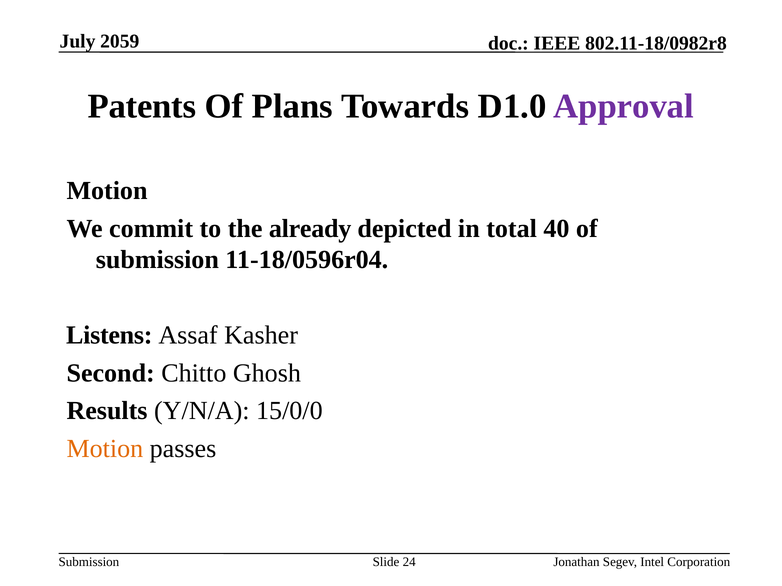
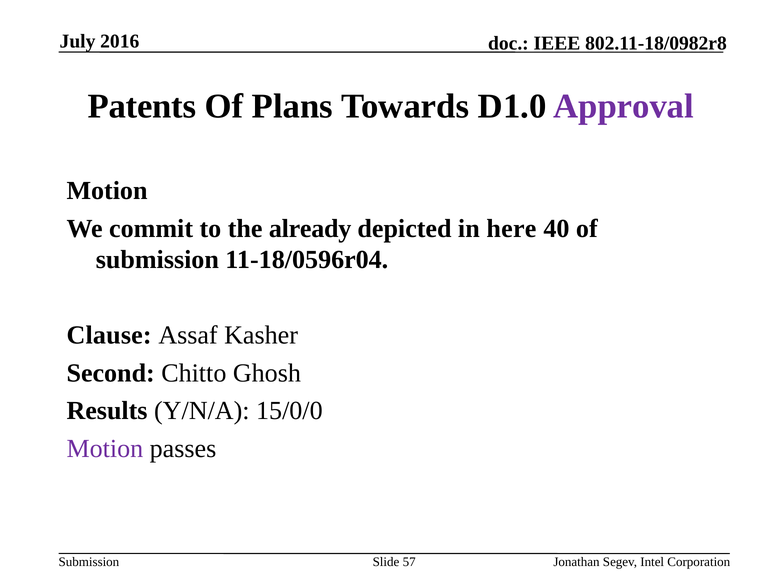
2059: 2059 -> 2016 (120, 41)
total: total -> here (511, 229)
Listens: Listens -> Clause (109, 336)
Motion colour: orange -> purple (105, 449)
24: 24 -> 57 (409, 562)
